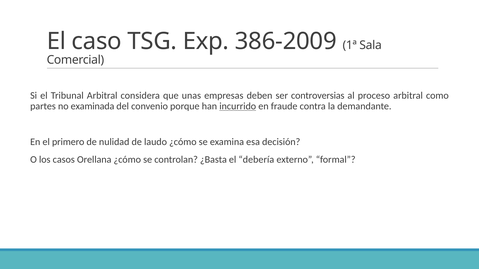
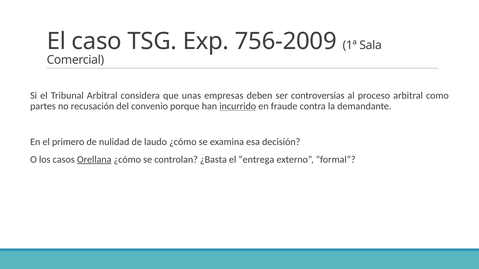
386-2009: 386-2009 -> 756-2009 (286, 41)
examinada: examinada -> recusación (92, 106)
Orellana underline: none -> present (94, 160)
debería: debería -> entrega (256, 160)
